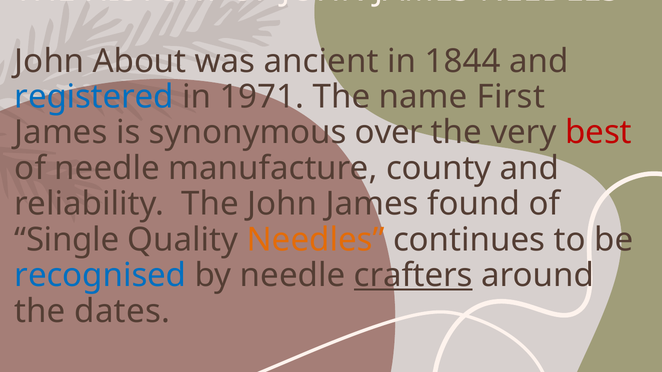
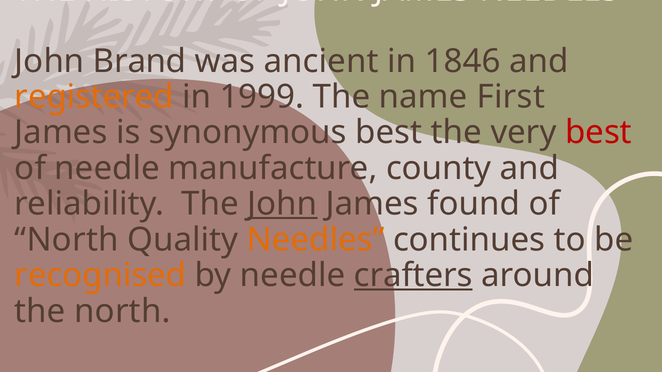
About: About -> Brand (140, 61)
1844: 1844 -> 1846 (463, 61)
registered colour: blue -> orange (94, 97)
1971: 1971 -> 1999 (262, 97)
synonymous over: over -> best (389, 133)
John underline: none -> present (282, 204)
Single: Single -> North (67, 240)
recognised colour: blue -> orange (100, 276)
the dates: dates -> north (122, 311)
